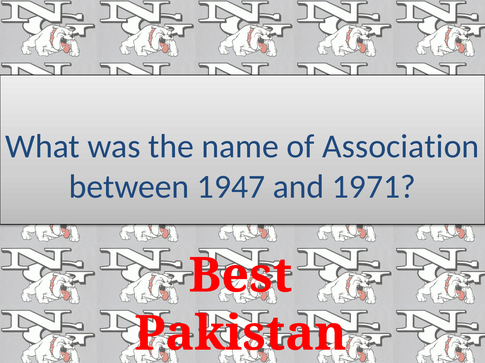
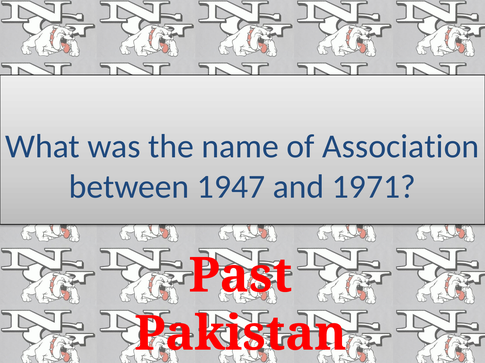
Best: Best -> Past (240, 276)
